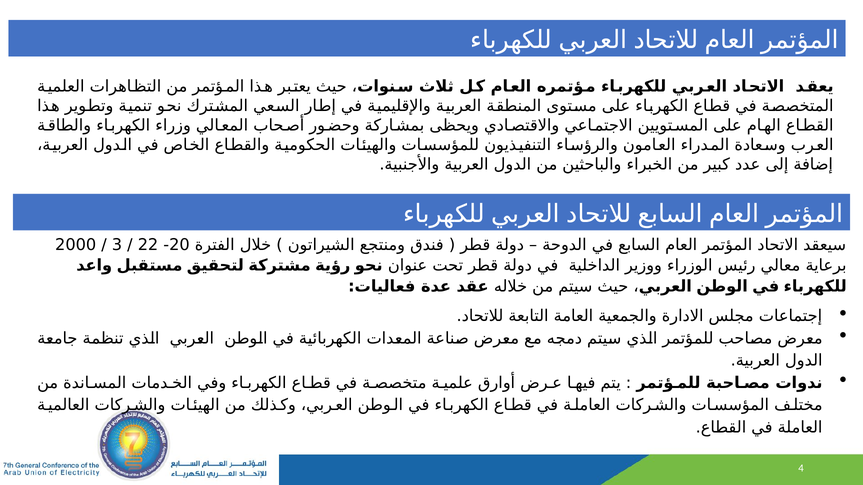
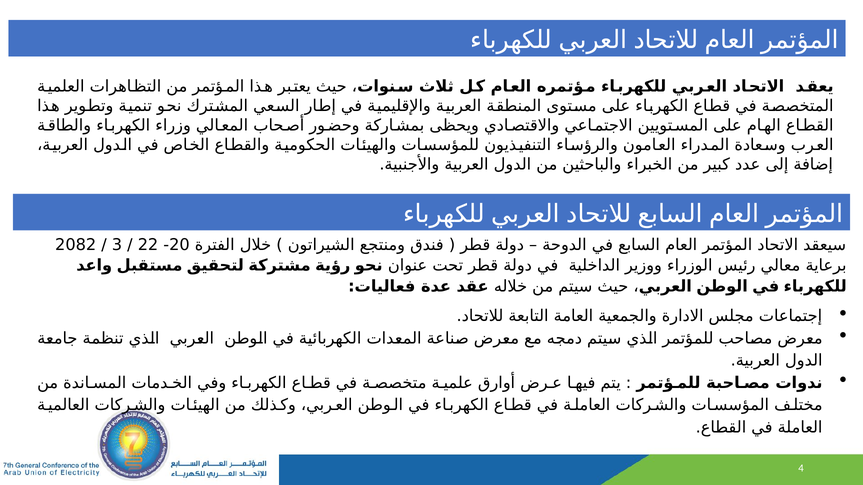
2000: 2000 -> 2082 (76, 245)
